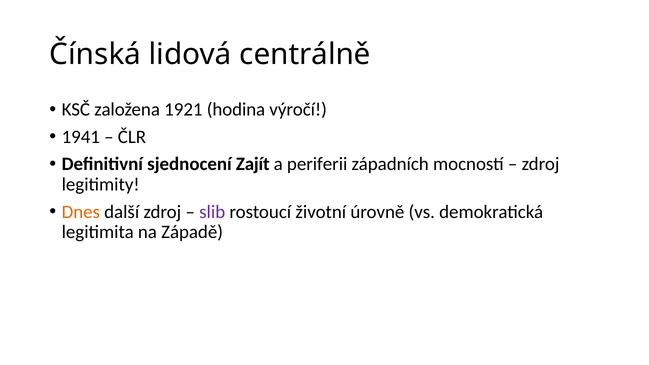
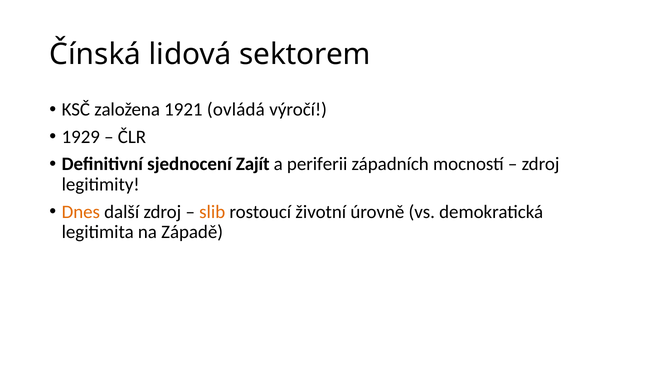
centrálně: centrálně -> sektorem (305, 55)
hodina: hodina -> ovládá (236, 110)
1941: 1941 -> 1929 (81, 137)
slib colour: purple -> orange (212, 212)
